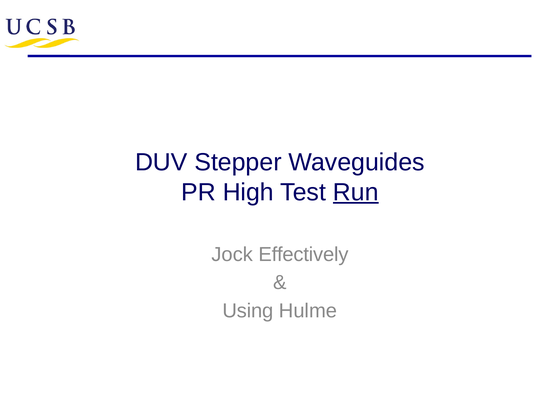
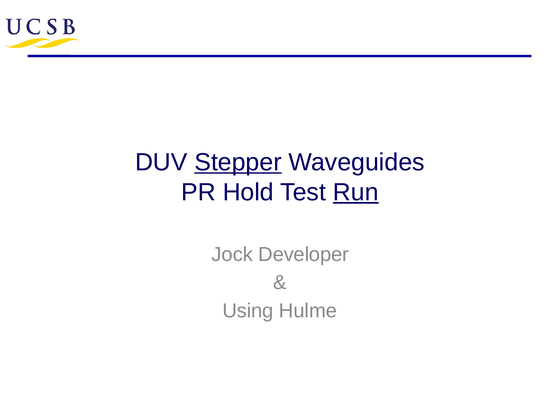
Stepper underline: none -> present (238, 162)
High: High -> Hold (248, 192)
Effectively: Effectively -> Developer (304, 254)
